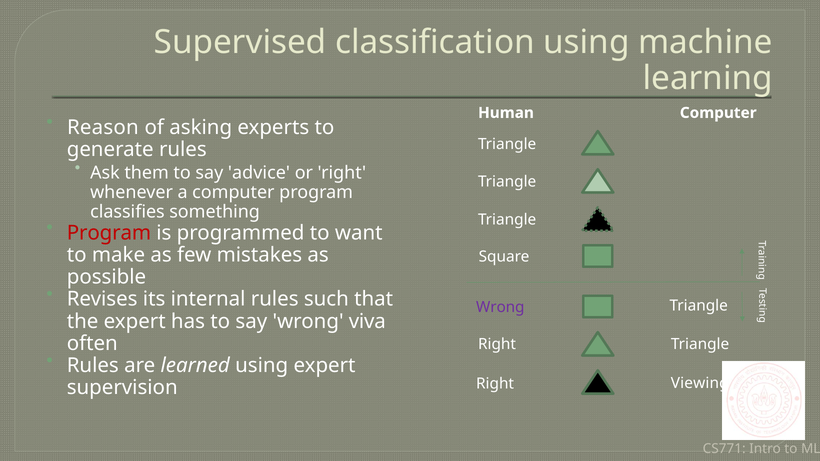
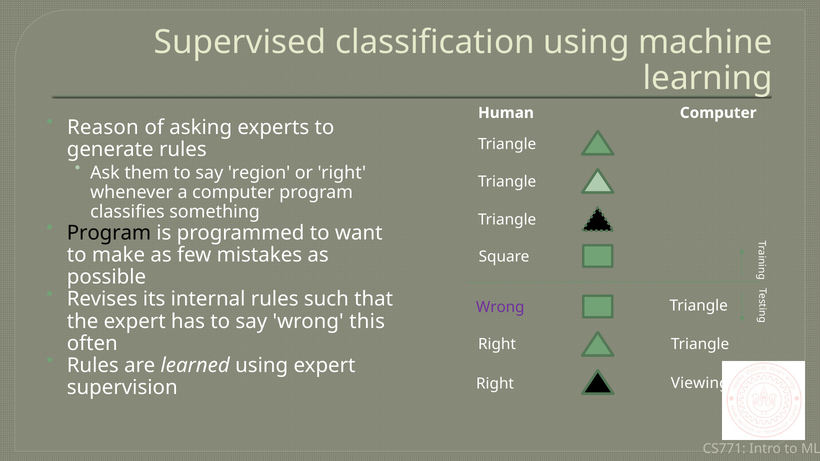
advice: advice -> region (259, 173)
Program colour: red -> black (109, 233)
viva: viva -> this (367, 321)
